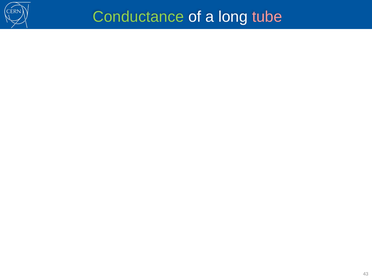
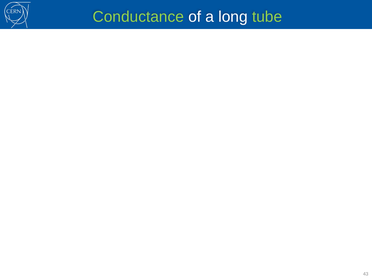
tube colour: pink -> light green (267, 17)
